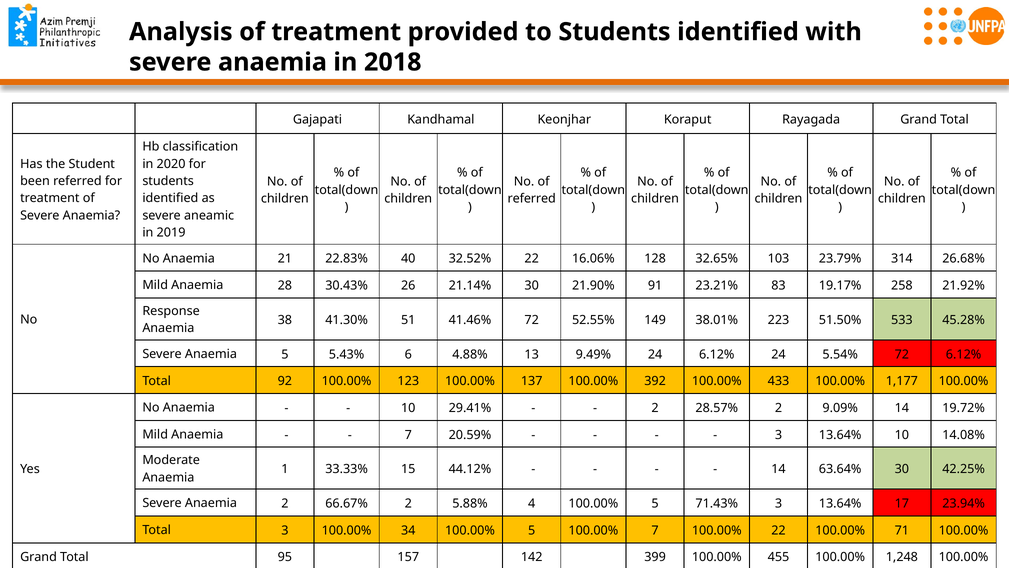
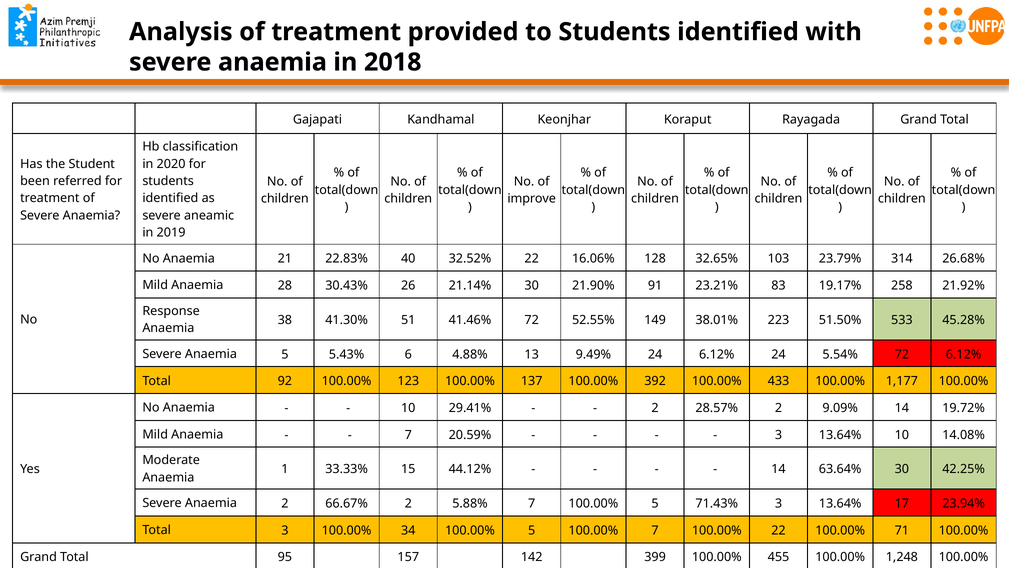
referred: referred -> improve (532, 198)
5.88% 4: 4 -> 7 (532, 503)
